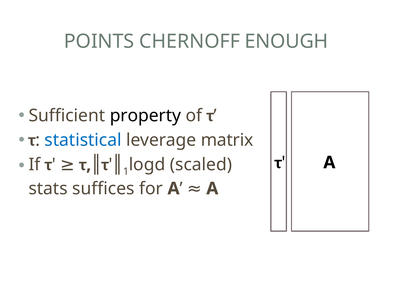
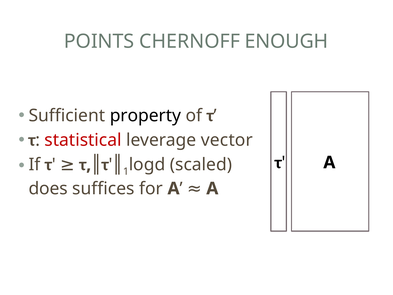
statistical colour: blue -> red (83, 140)
matrix: matrix -> vector (227, 140)
stats: stats -> does (48, 188)
